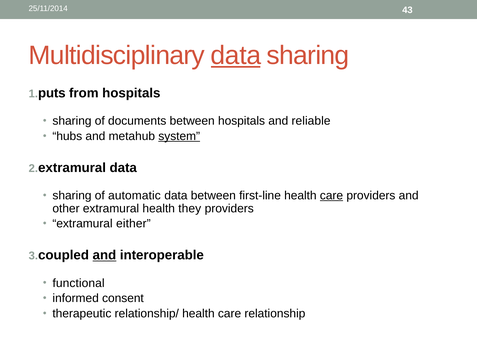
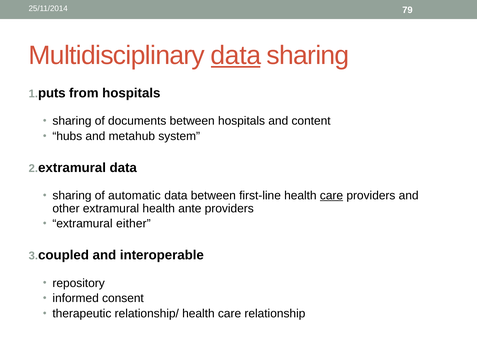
43: 43 -> 79 (407, 10)
reliable: reliable -> content (311, 121)
system underline: present -> none (179, 136)
they: they -> ante (190, 208)
and underline: present -> none (104, 255)
functional: functional -> repository (79, 283)
